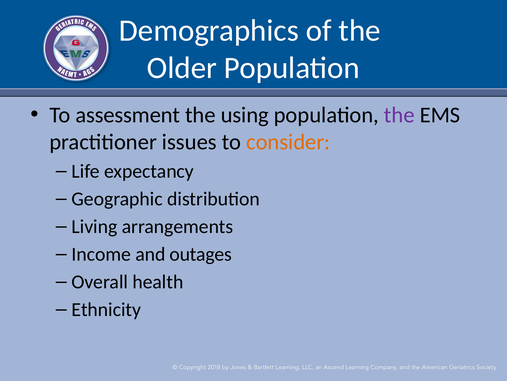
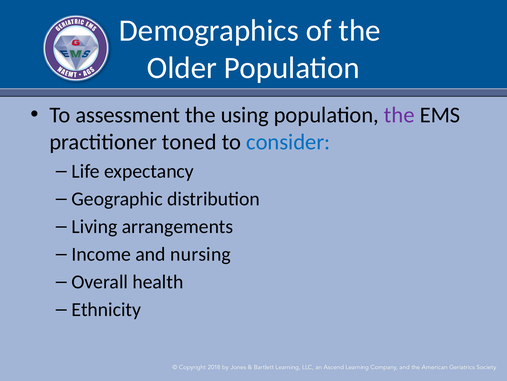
issues: issues -> toned (189, 142)
consider colour: orange -> blue (288, 142)
outages: outages -> nursing (201, 254)
